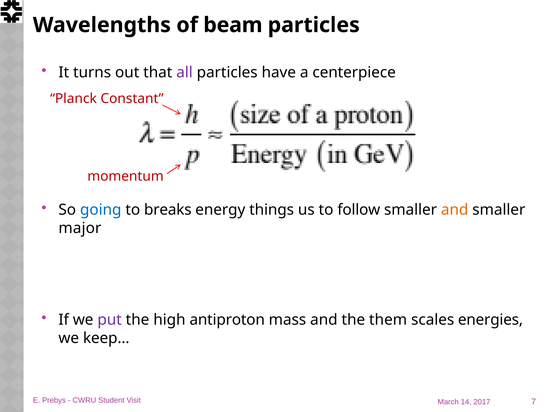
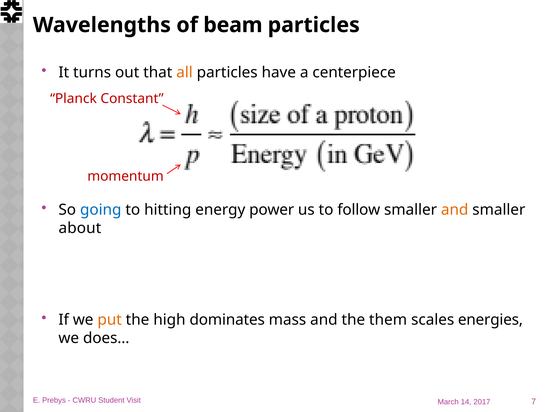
all colour: purple -> orange (185, 72)
breaks: breaks -> hitting (168, 210)
things: things -> power (272, 210)
major: major -> about (80, 228)
put colour: purple -> orange (110, 320)
antiproton: antiproton -> dominates (227, 320)
keep…: keep… -> does… (106, 338)
